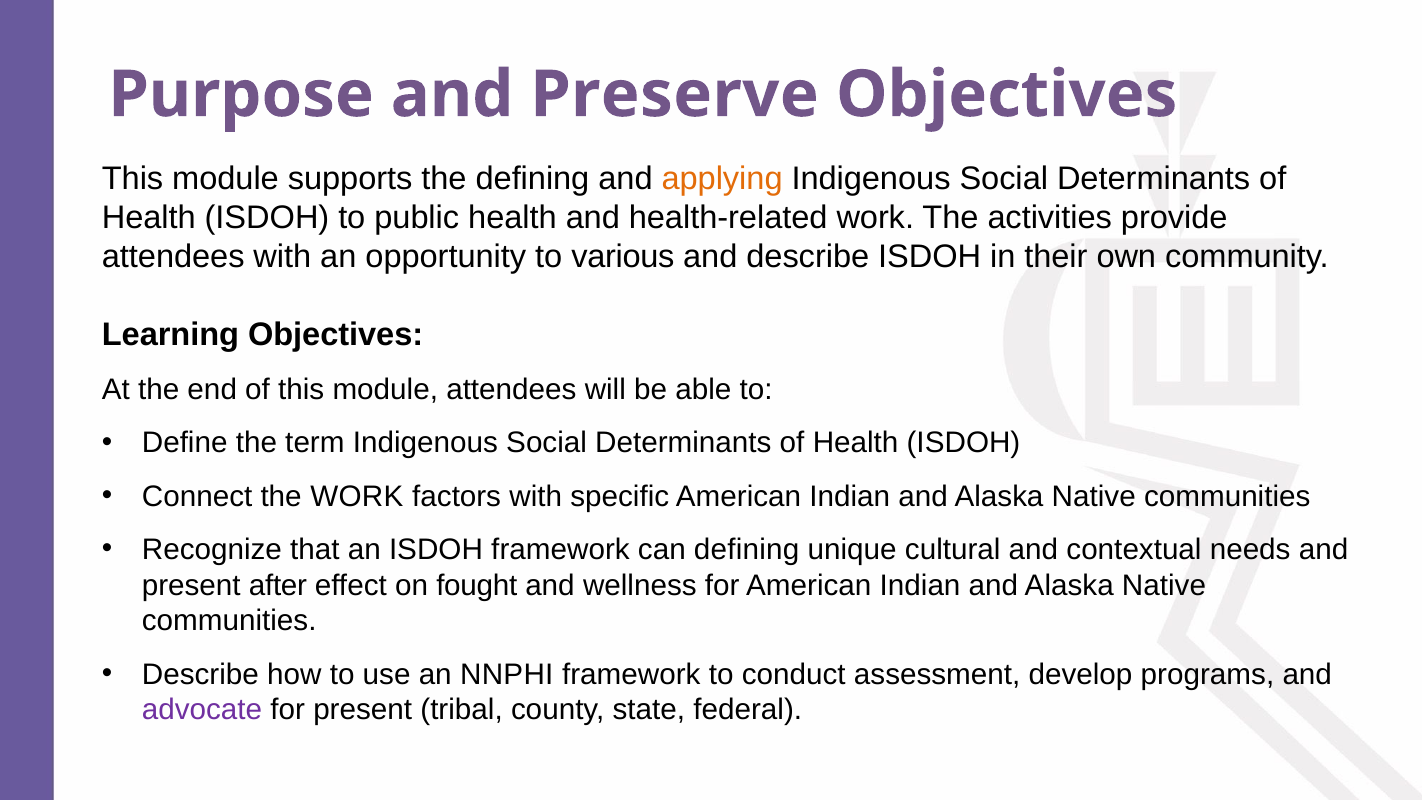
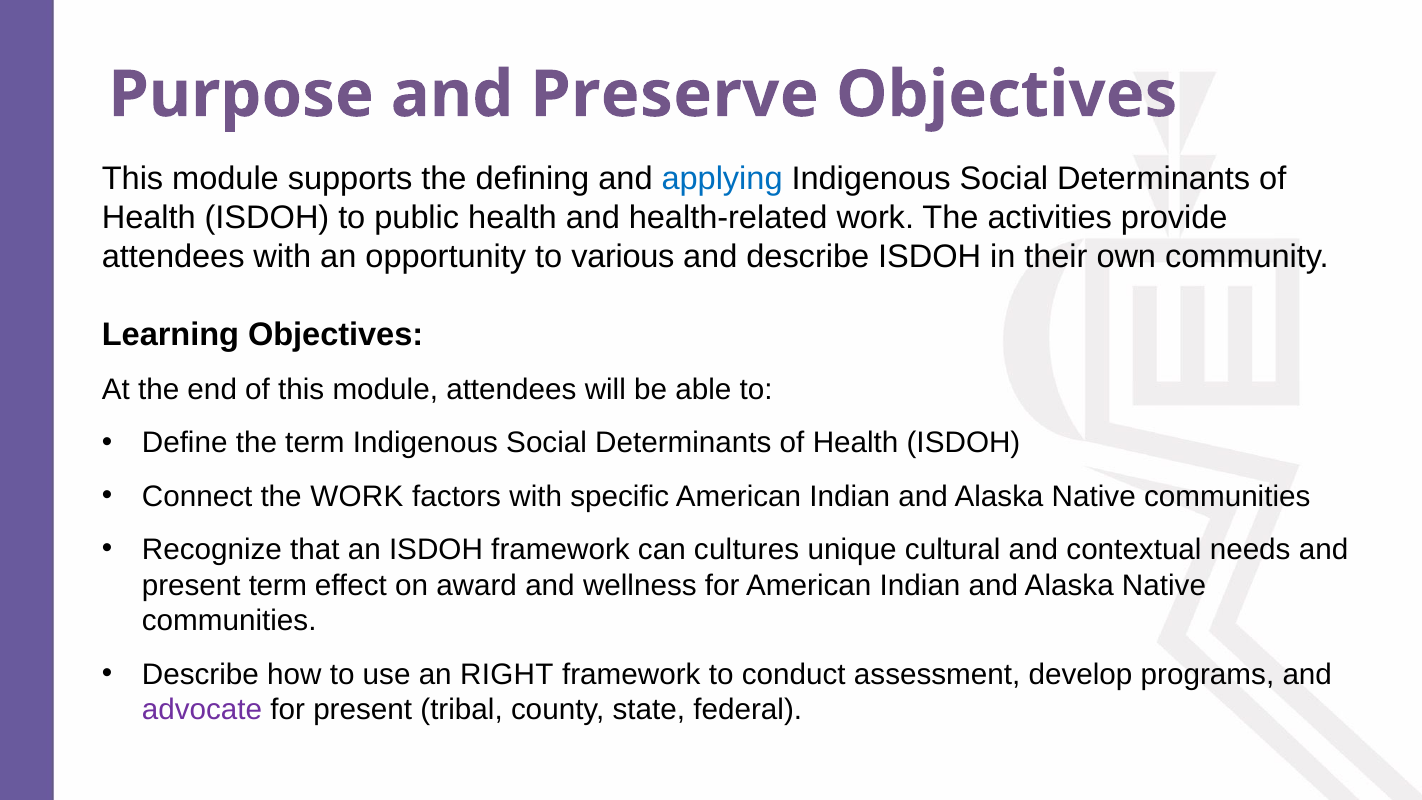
applying colour: orange -> blue (722, 179)
can defining: defining -> cultures (747, 550)
present after: after -> term (278, 585)
fought: fought -> award (477, 585)
NNPHI: NNPHI -> RIGHT (507, 674)
